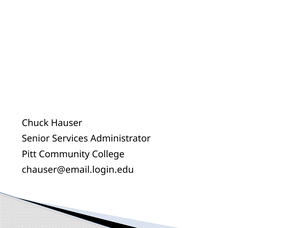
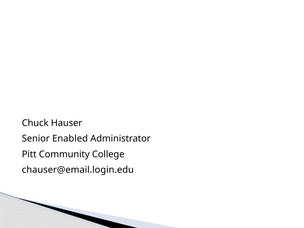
Services: Services -> Enabled (70, 139)
